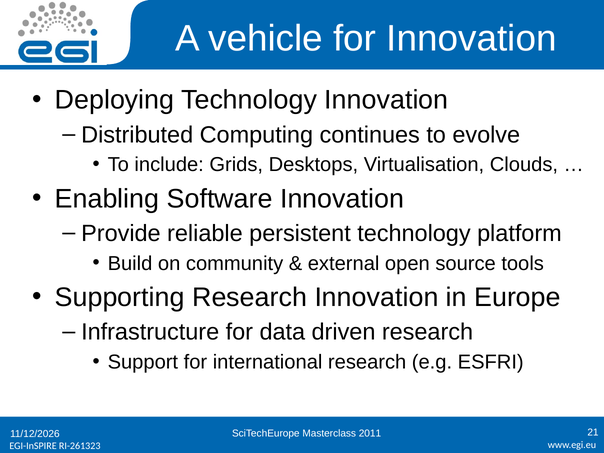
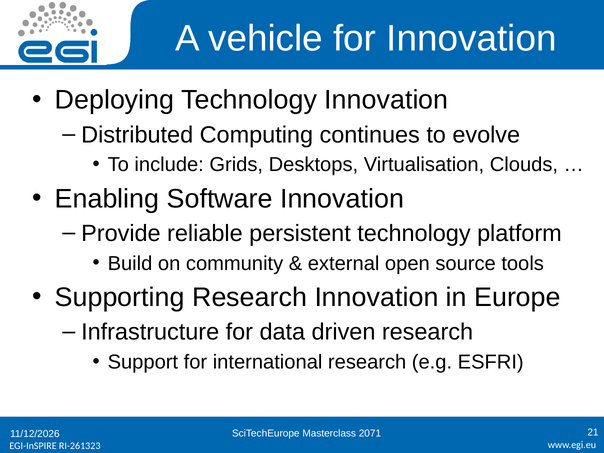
2011: 2011 -> 2071 (370, 433)
